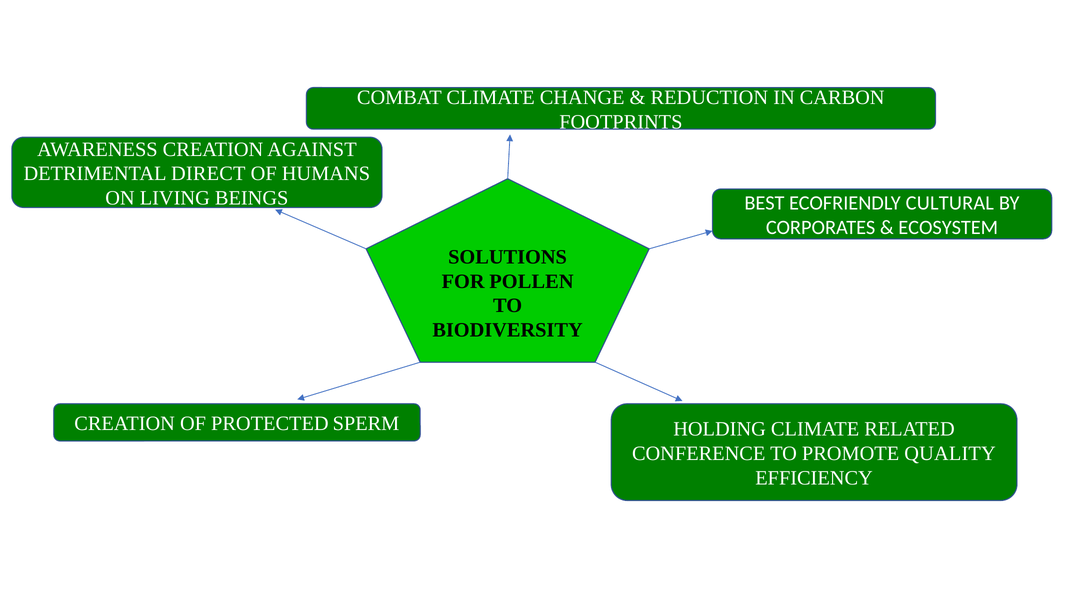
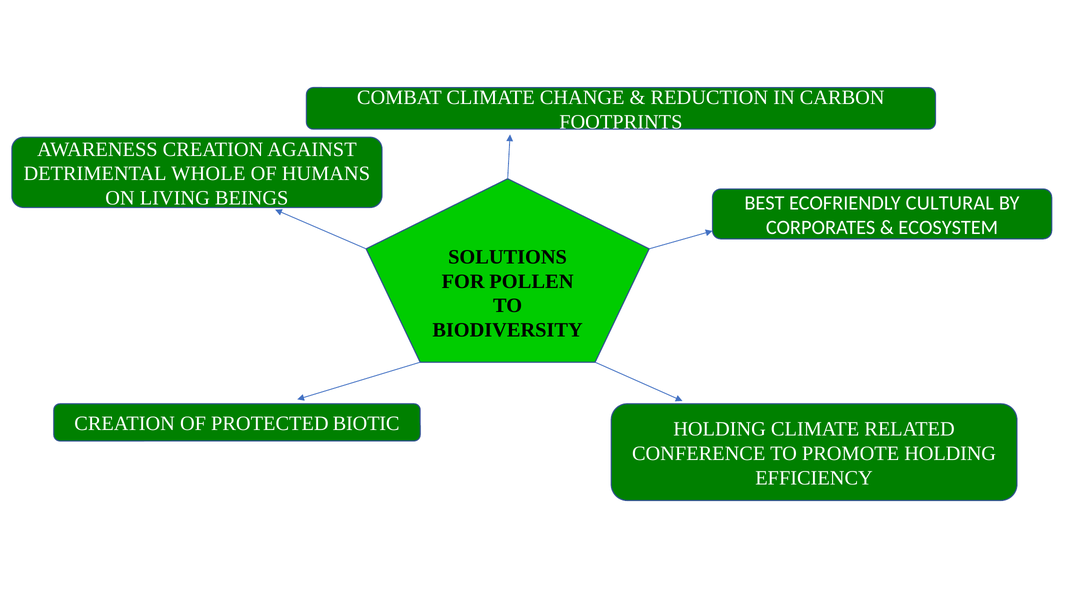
DIRECT: DIRECT -> WHOLE (208, 174)
SPERM: SPERM -> BIOTIC (366, 424)
PROMOTE QUALITY: QUALITY -> HOLDING (950, 453)
